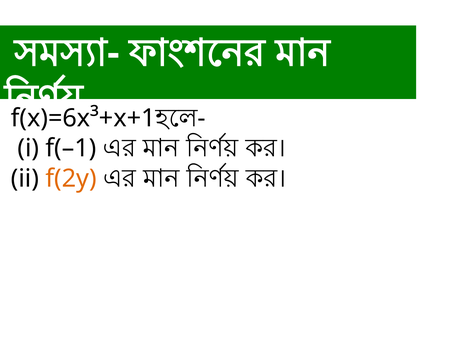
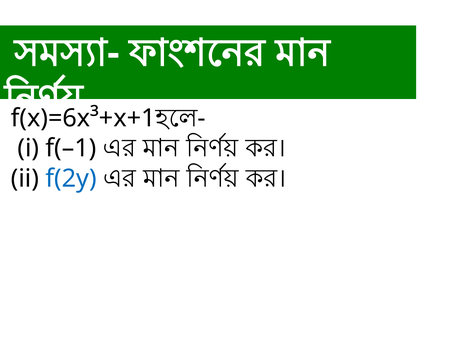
f(2y colour: orange -> blue (71, 179)
